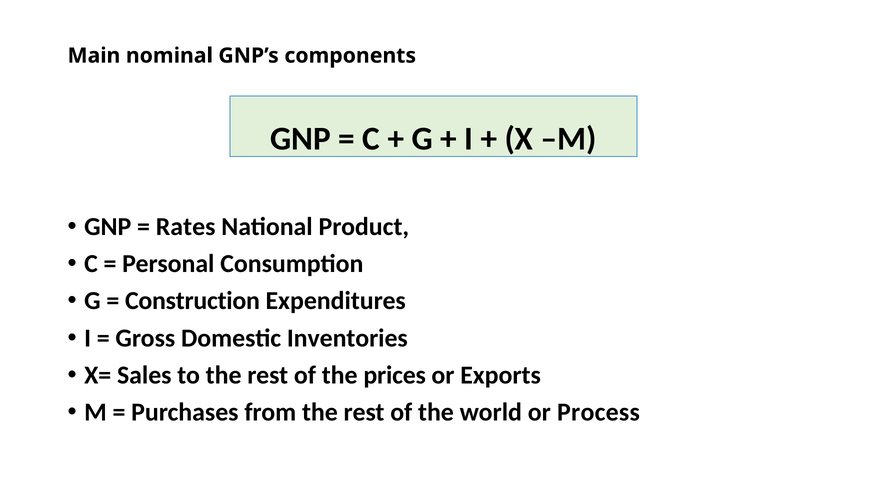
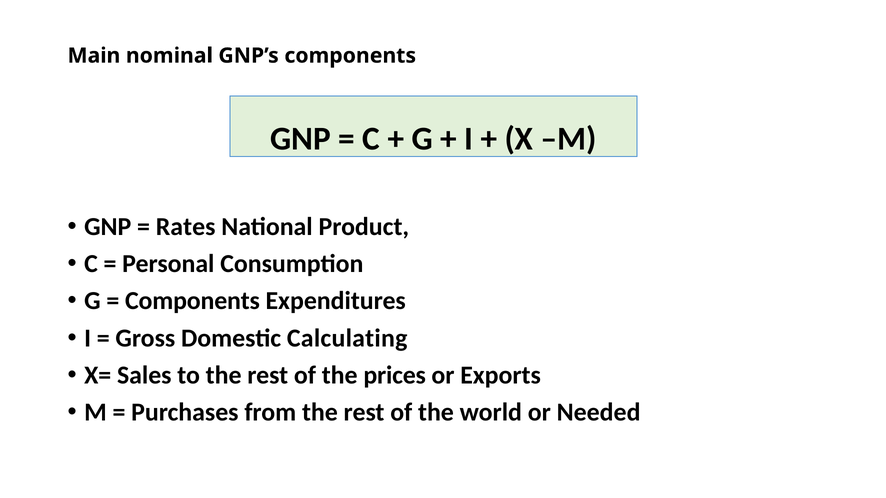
Construction: Construction -> Components (192, 301)
Inventories: Inventories -> Calculating (347, 338)
Process: Process -> Needed (599, 412)
